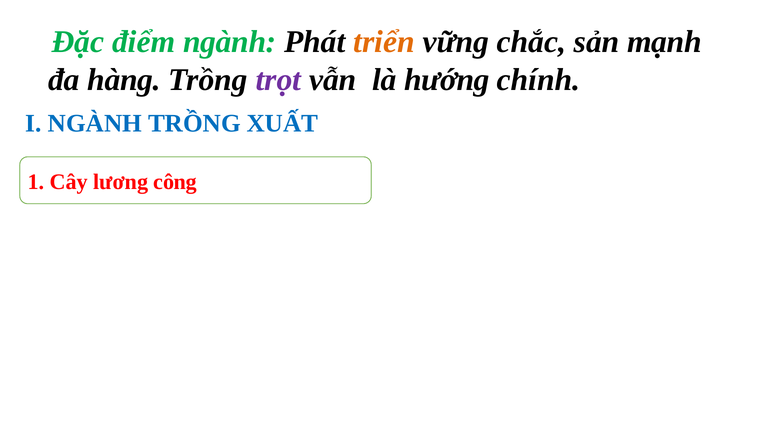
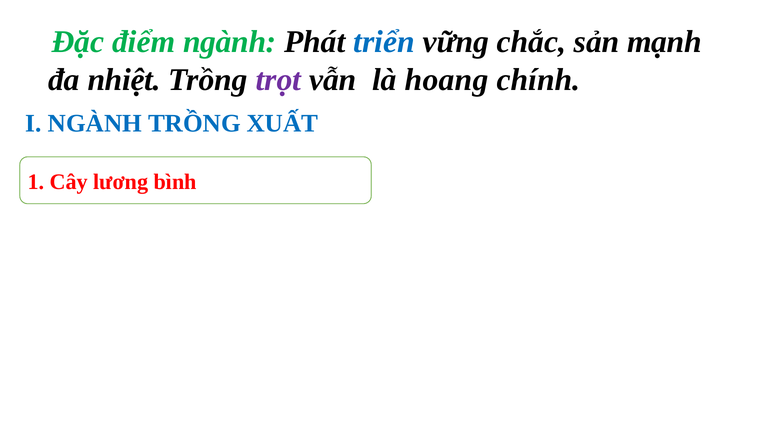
triển colour: orange -> blue (384, 42)
hàng: hàng -> nhiệt (124, 80)
hướng: hướng -> hoang (447, 80)
công: công -> bình (175, 182)
